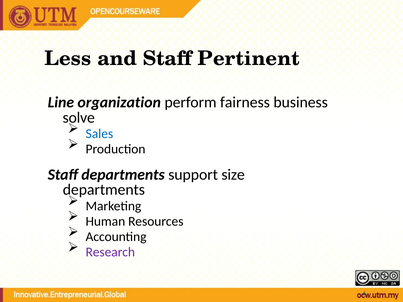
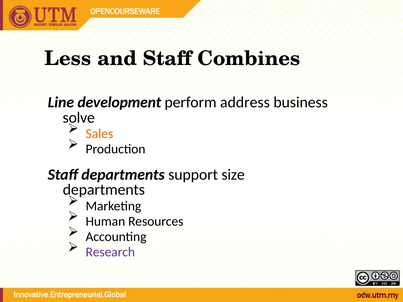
Pertinent: Pertinent -> Combines (249, 58)
organization: organization -> development (119, 103)
fairness: fairness -> address (245, 103)
Sales colour: blue -> orange (99, 134)
